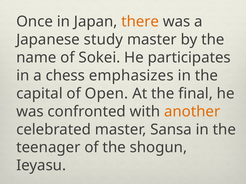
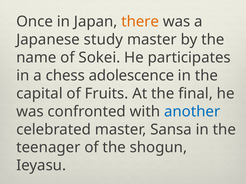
emphasizes: emphasizes -> adolescence (131, 76)
Open: Open -> Fruits (107, 94)
another colour: orange -> blue (192, 112)
